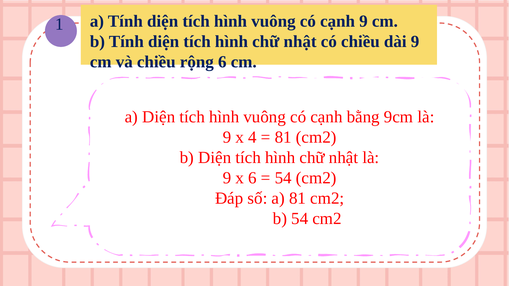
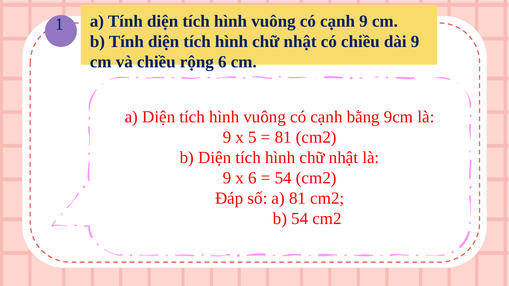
4: 4 -> 5 (253, 137)
